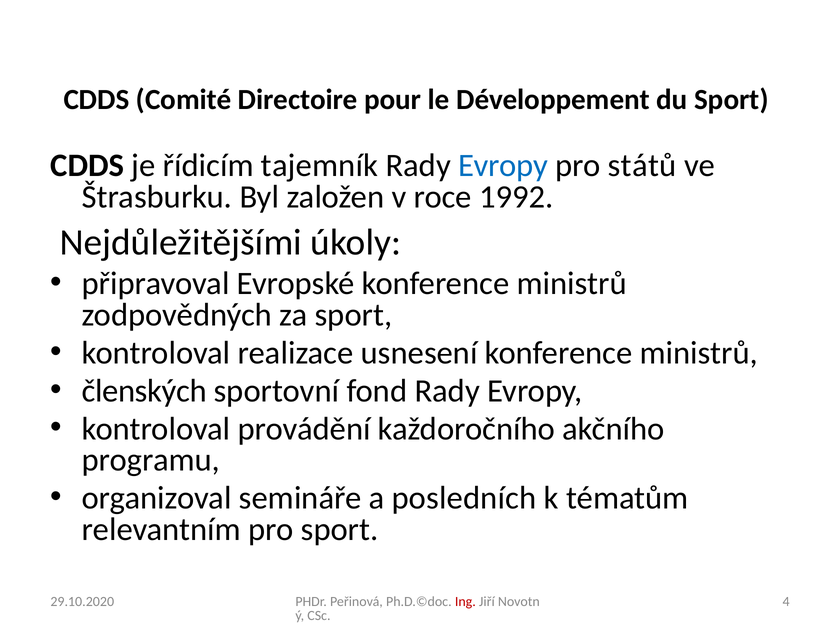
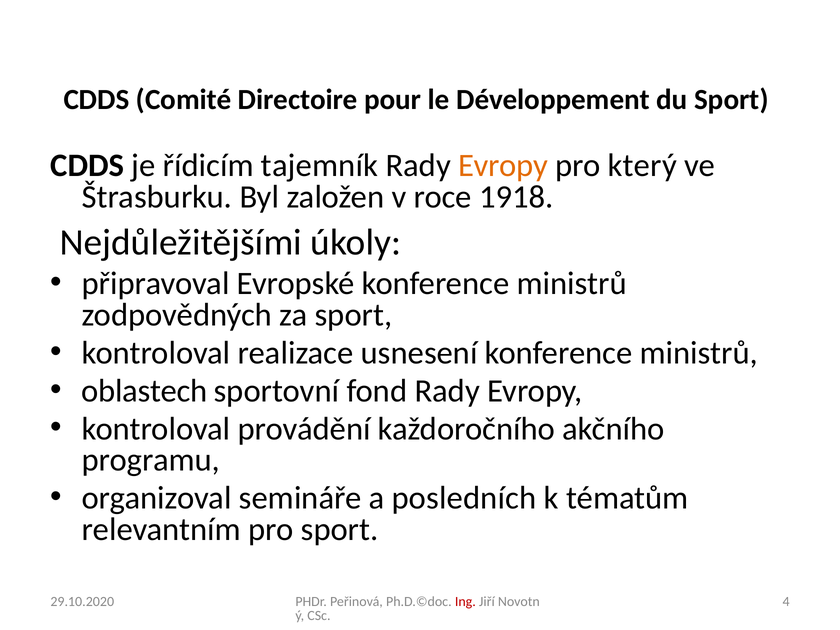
Evropy colour: blue -> orange (503, 166)
států: států -> který (642, 166)
1992: 1992 -> 1918 (516, 197)
členských: členských -> oblastech (144, 391)
